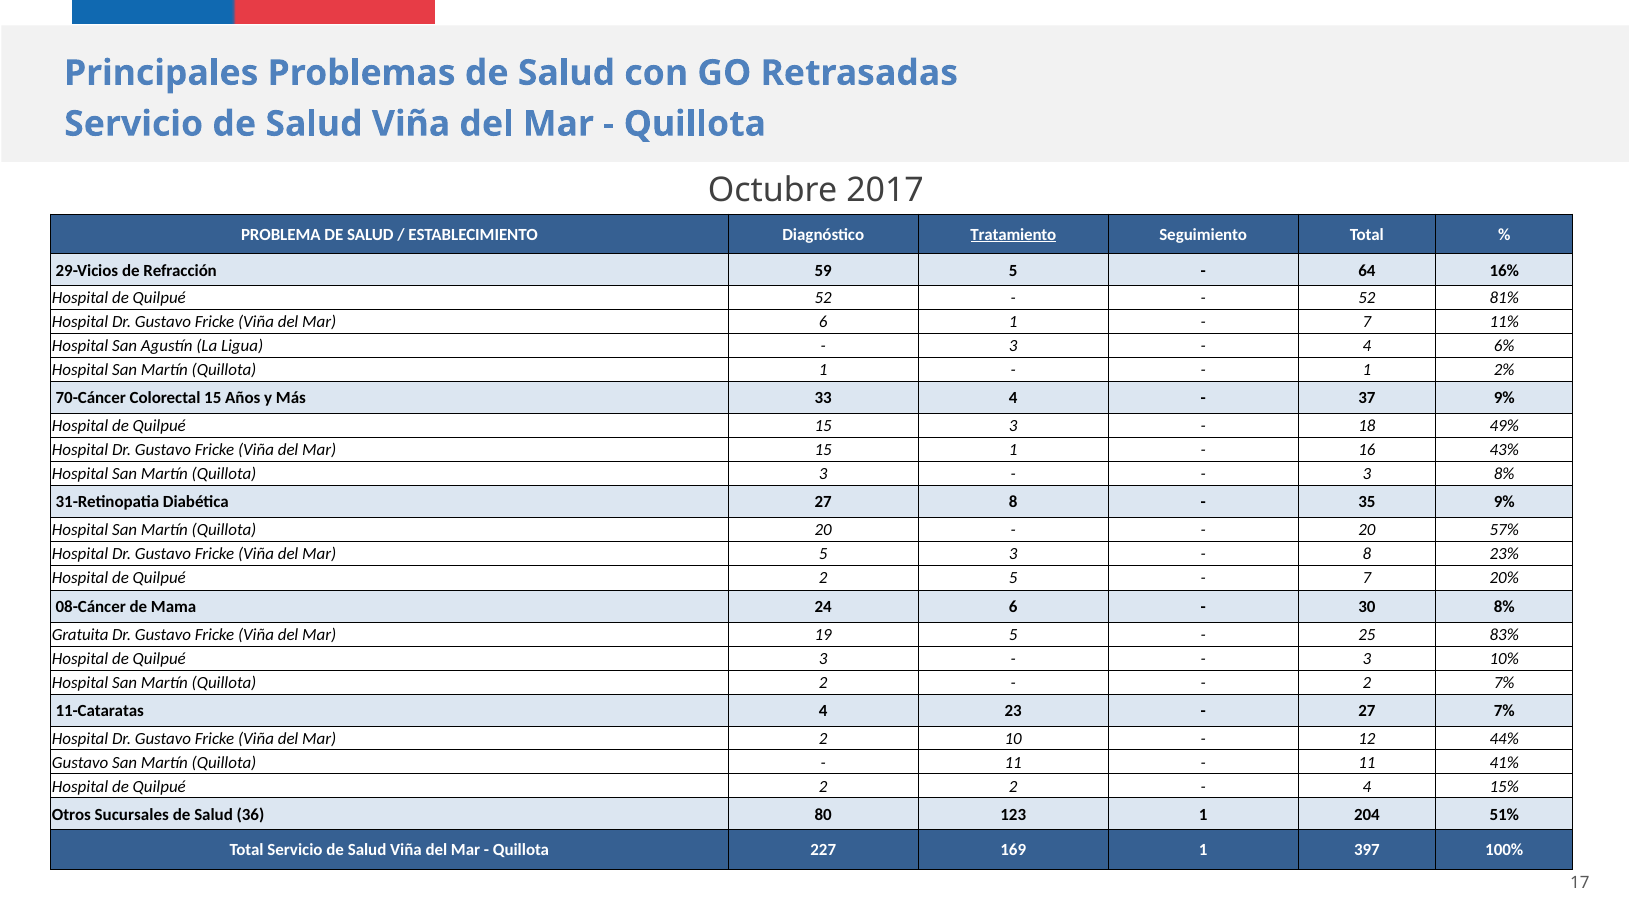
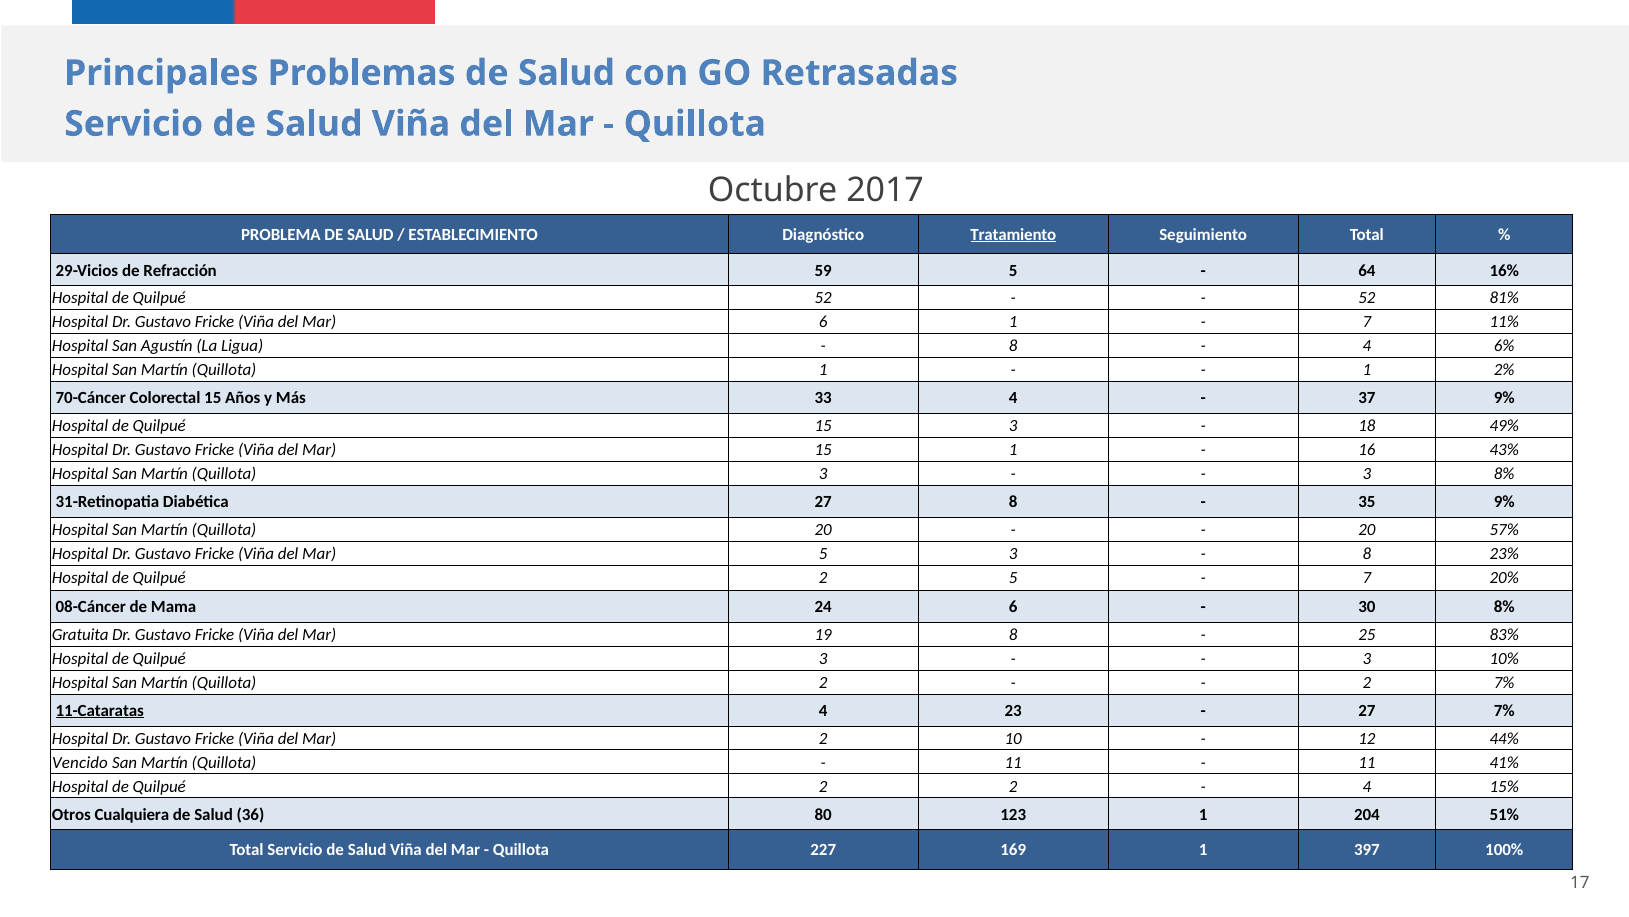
3: 3 -> 8 (1013, 346)
19 5: 5 -> 8 (1013, 634)
11-Cataratas underline: none -> present (100, 710)
Gustavo: Gustavo -> Vencido (80, 762)
Sucursales: Sucursales -> Cualquiera (132, 814)
